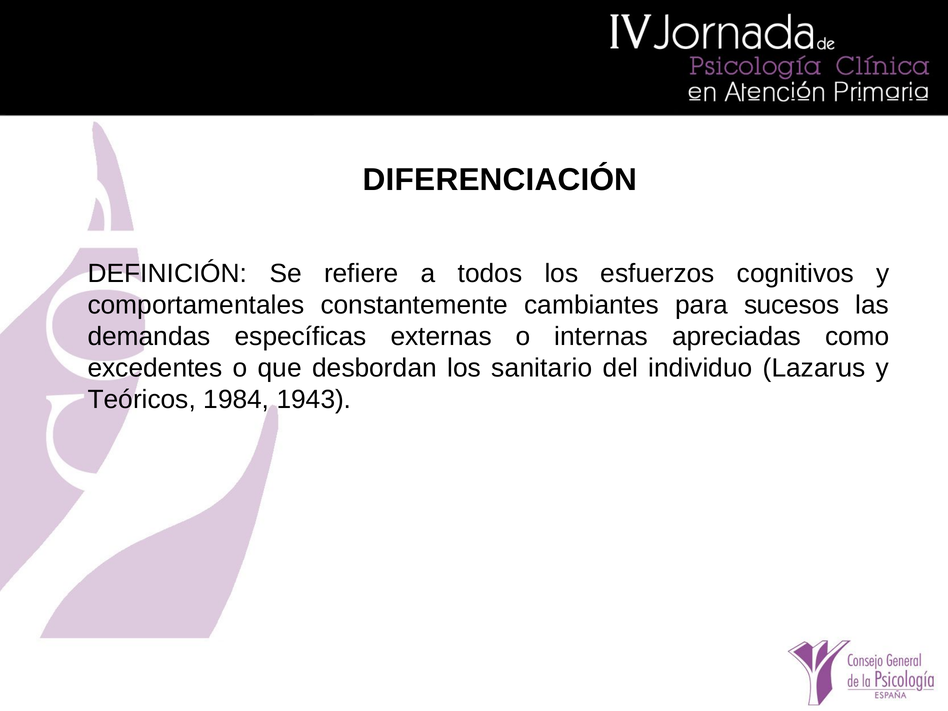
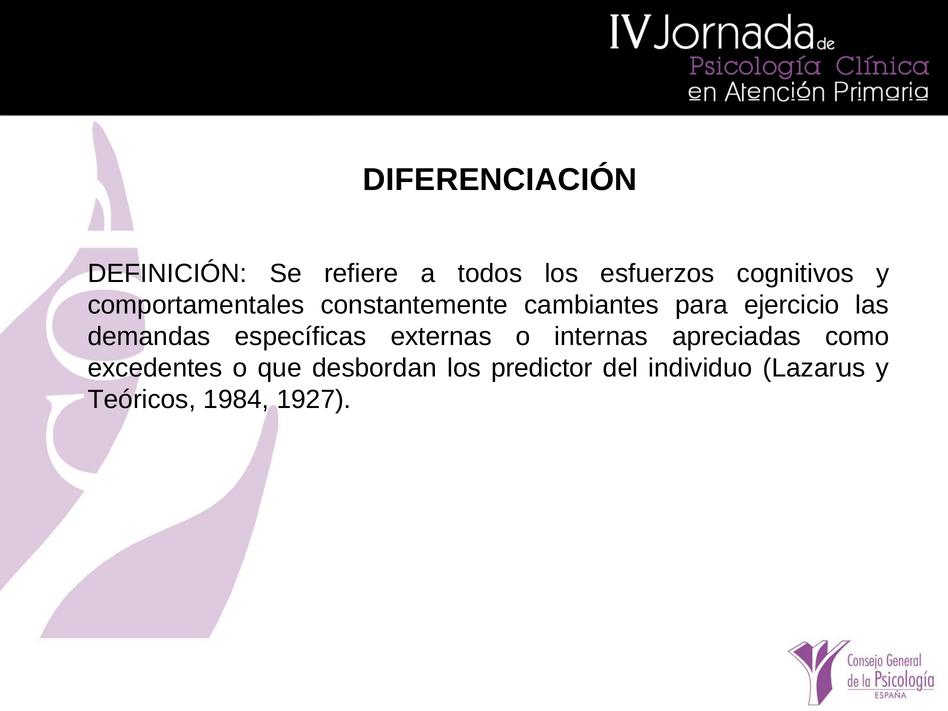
sucesos: sucesos -> ejercicio (792, 305)
sanitario: sanitario -> predictor (542, 368)
1943: 1943 -> 1927 (314, 400)
